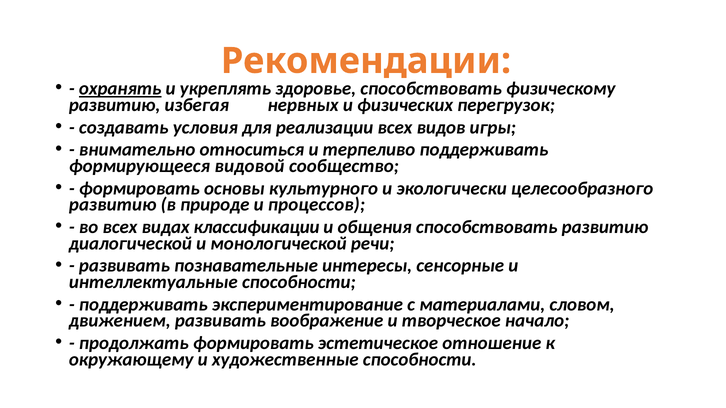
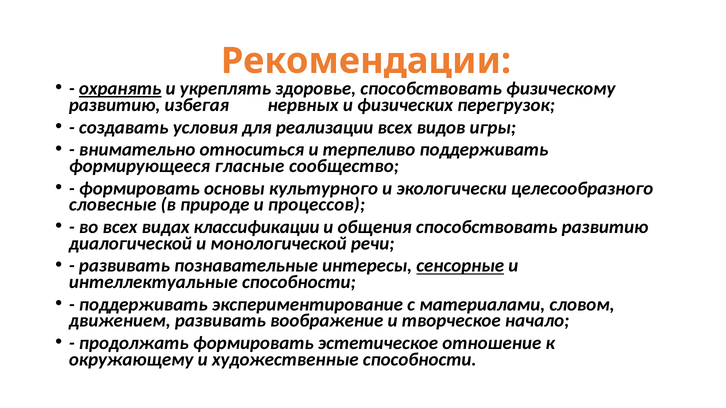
видовой: видовой -> гласные (249, 166)
развитию: развитию -> словесные (113, 205)
сенсорные underline: none -> present (460, 266)
